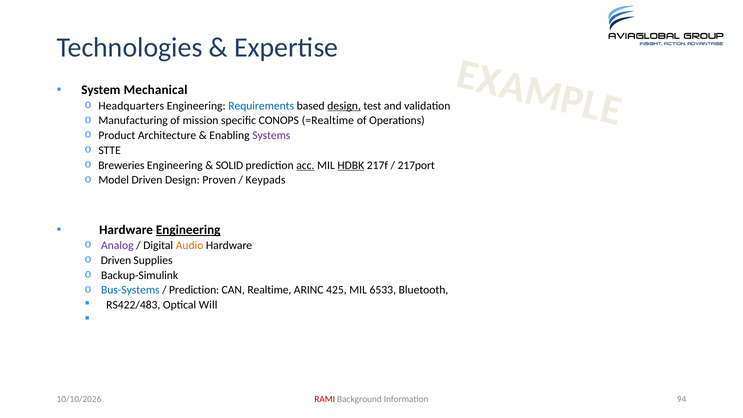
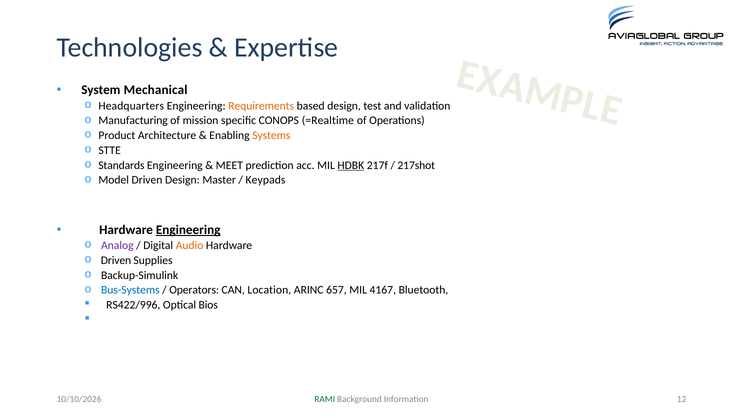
Requirements colour: blue -> orange (261, 106)
design underline: present -> none (344, 106)
Systems colour: purple -> orange (271, 135)
Breweries: Breweries -> Standards (121, 165)
SOLID: SOLID -> MEET (229, 165)
acc underline: present -> none (305, 165)
217port: 217port -> 217shot (416, 165)
Proven: Proven -> Master (219, 180)
Prediction: Prediction -> Operators (194, 290)
Realtime: Realtime -> Location (269, 290)
425: 425 -> 657 (336, 290)
6533: 6533 -> 4167 (383, 290)
RS422/483: RS422/483 -> RS422/996 (133, 305)
Will: Will -> Bios (208, 305)
RAMI colour: red -> green (325, 399)
94: 94 -> 12 (682, 399)
